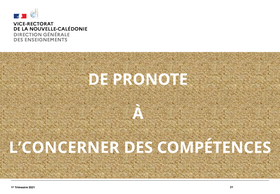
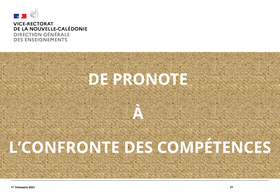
L’CONCERNER: L’CONCERNER -> L’CONFRONTE (64, 148)
